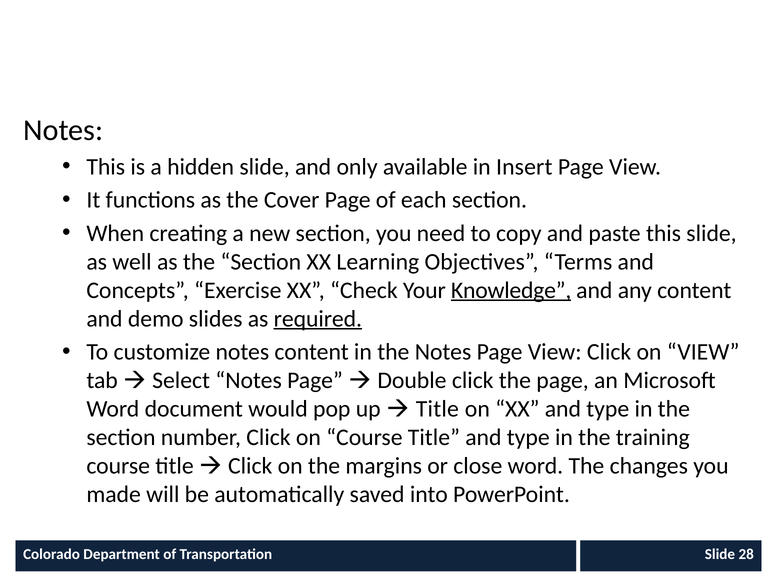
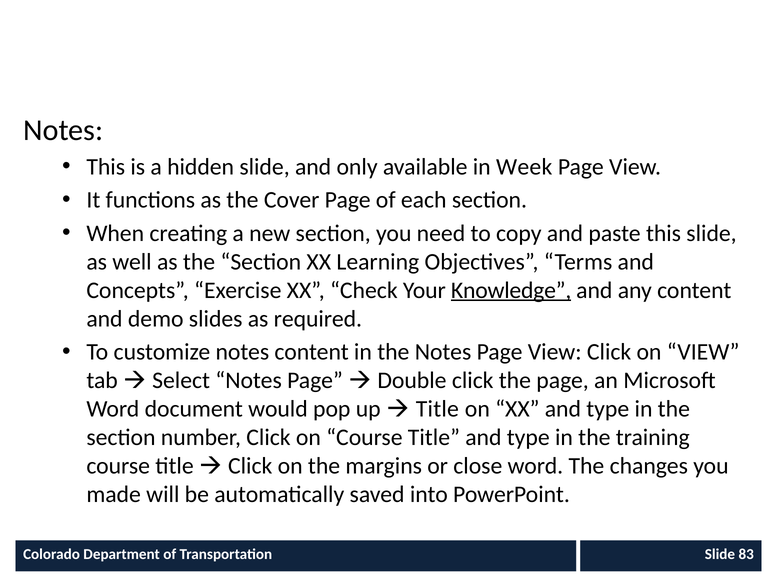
Insert: Insert -> Week (524, 167)
required underline: present -> none (318, 319)
28: 28 -> 83 (746, 554)
